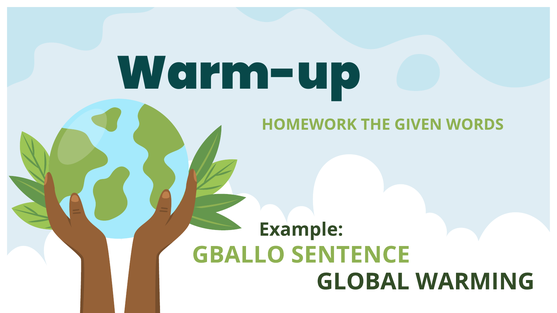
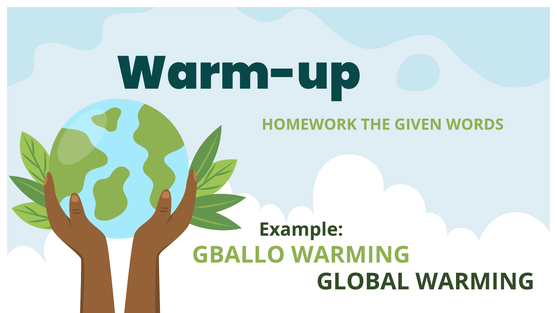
GBALLO SENTENCE: SENTENCE -> WARMING (351, 255)
